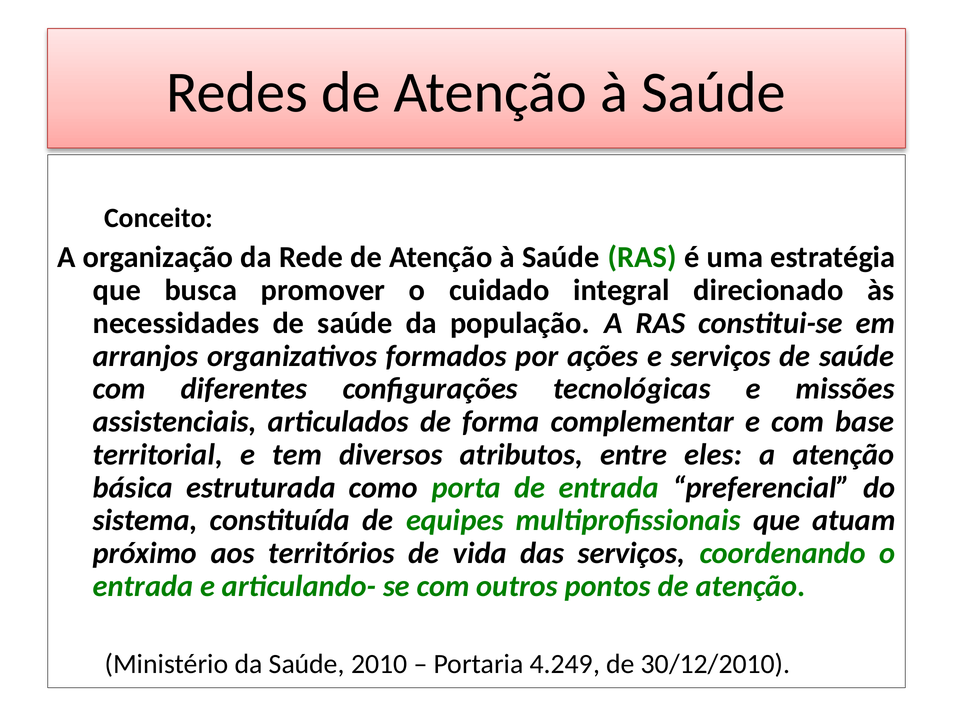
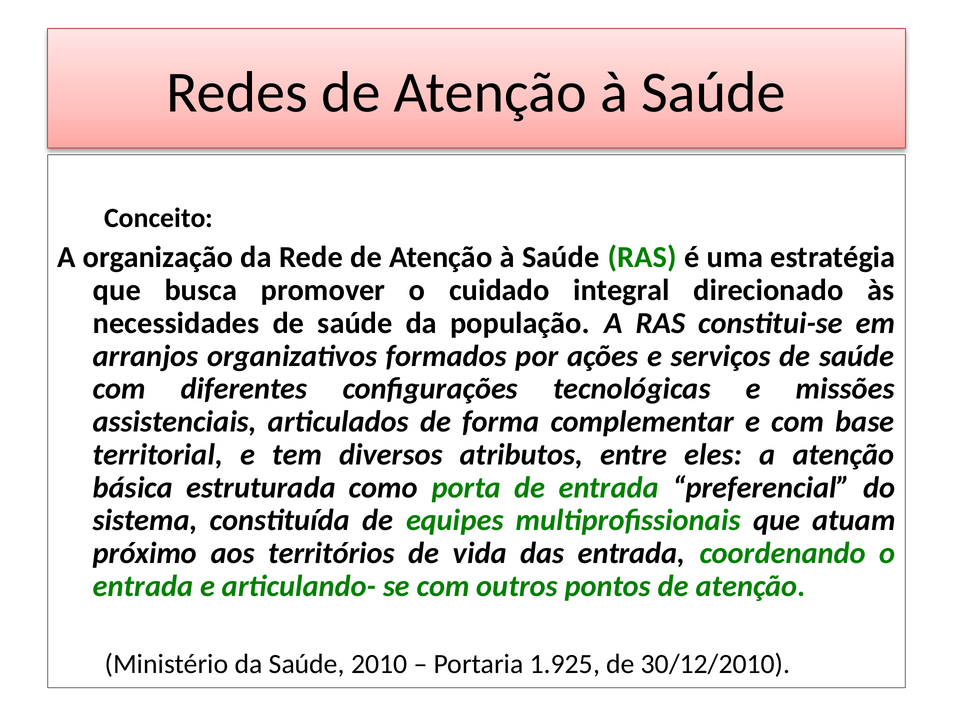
das serviços: serviços -> entrada (631, 553)
4.249: 4.249 -> 1.925 (565, 664)
